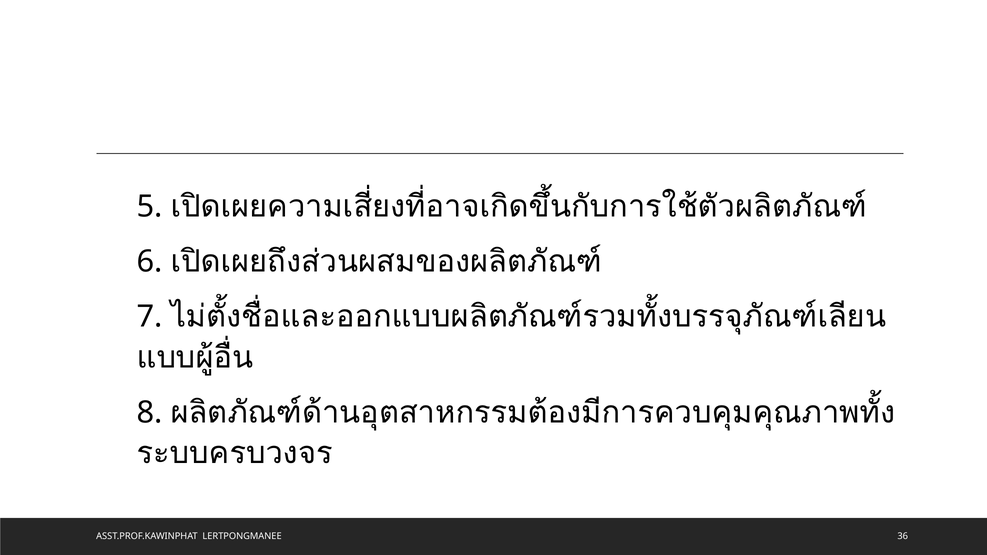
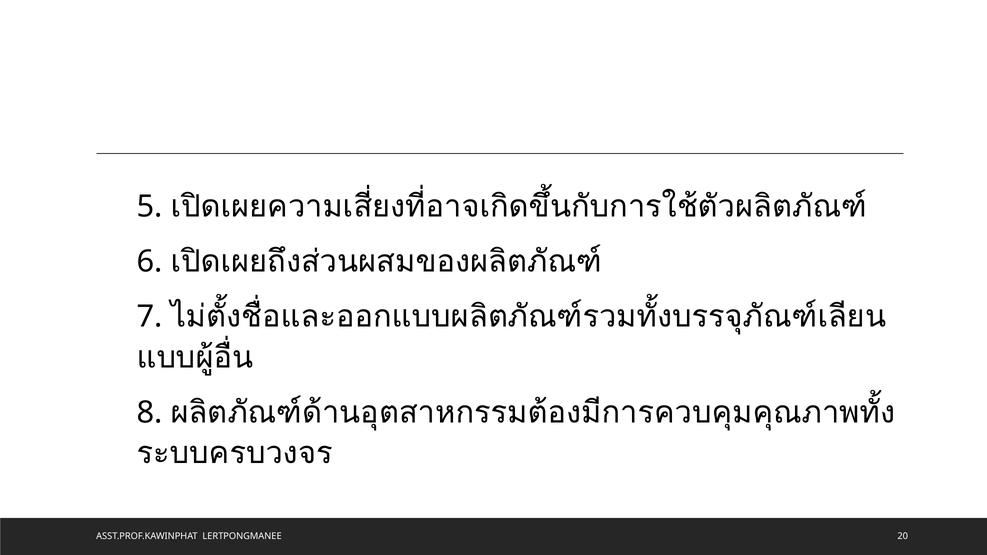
36: 36 -> 20 (903, 537)
